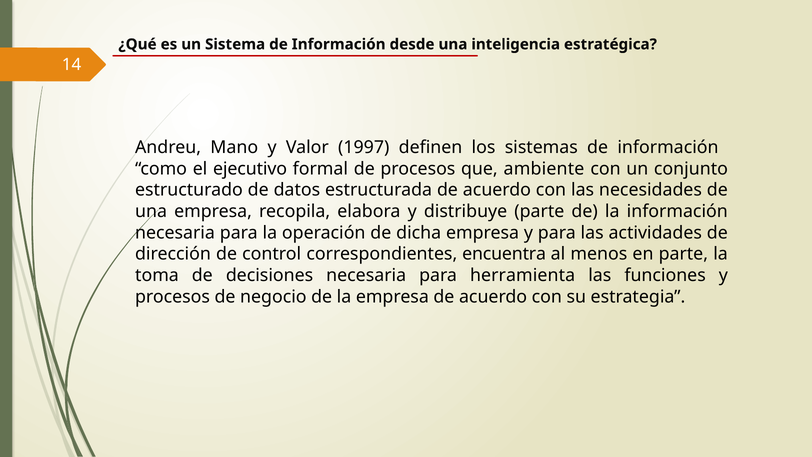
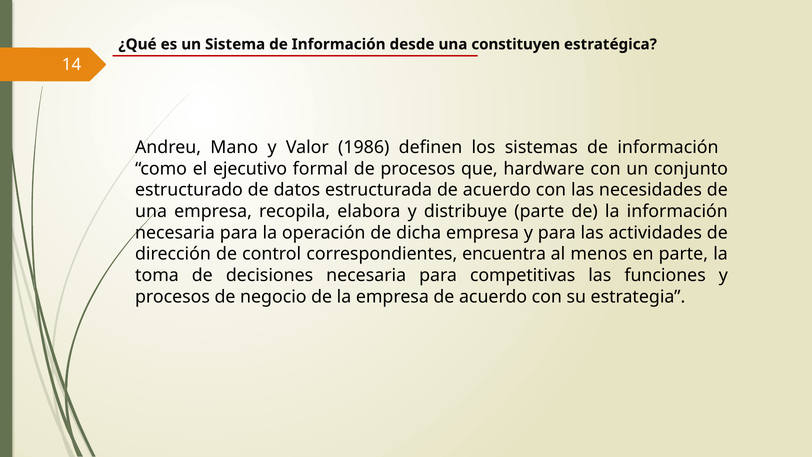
inteligencia: inteligencia -> constituyen (516, 44)
1997: 1997 -> 1986 (364, 147)
ambiente: ambiente -> hardware (544, 169)
herramienta: herramienta -> competitivas (523, 275)
